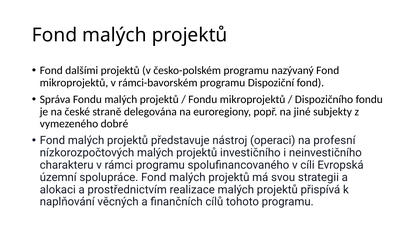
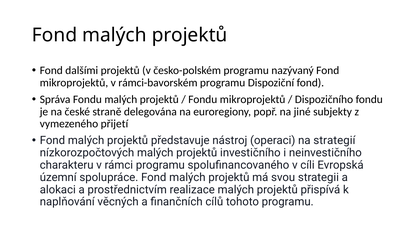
dobré: dobré -> přijetí (114, 124)
profesní: profesní -> strategií (334, 140)
